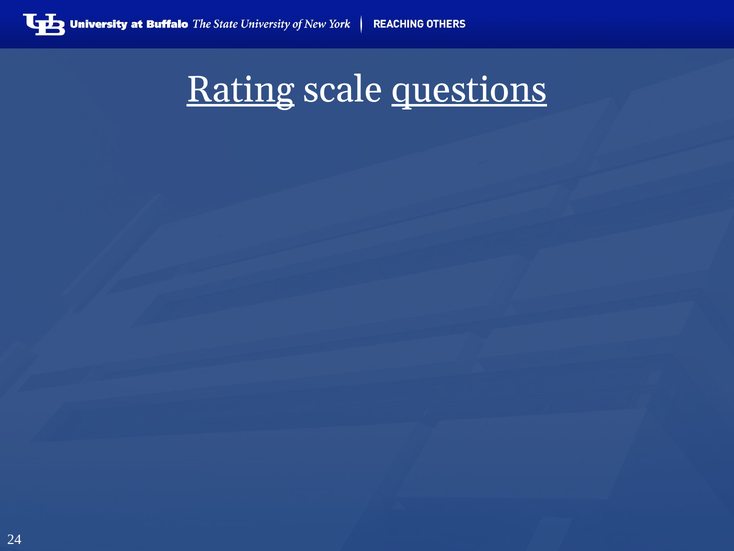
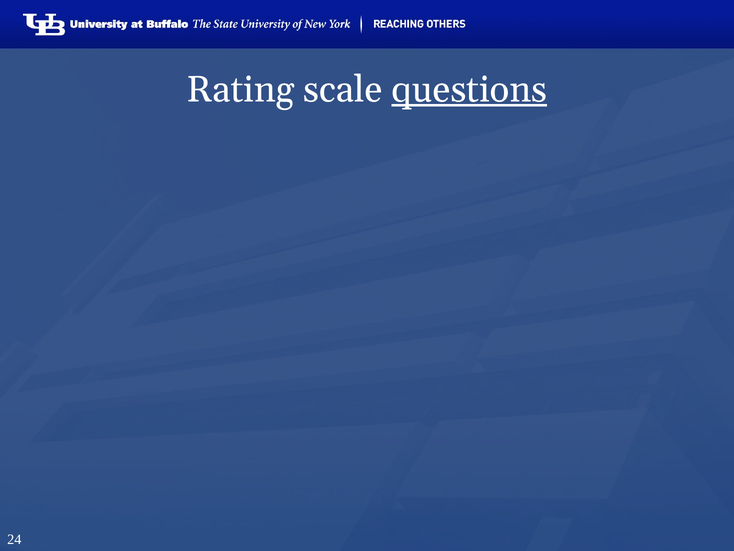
Rating underline: present -> none (241, 89)
